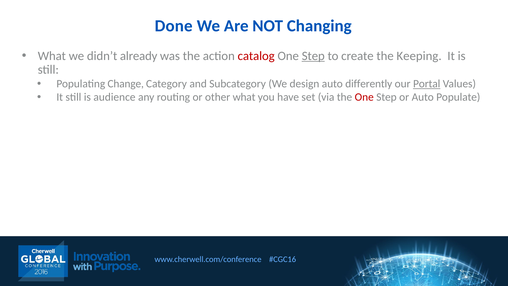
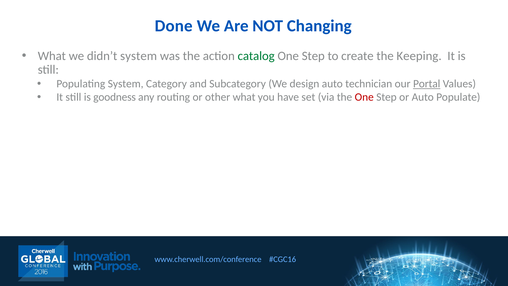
didn’t already: already -> system (139, 56)
catalog colour: red -> green (256, 56)
Step underline: present -> none (313, 56)
Populating Change: Change -> System (126, 84)
differently: differently -> technician (369, 84)
audience: audience -> goodness (115, 97)
